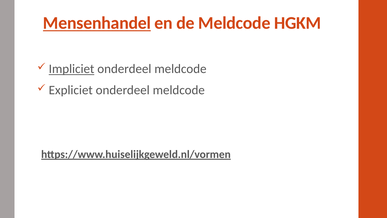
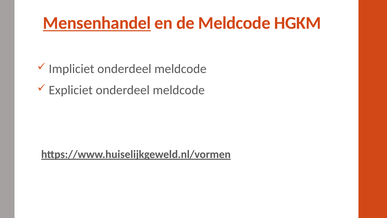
Impliciet underline: present -> none (72, 69)
